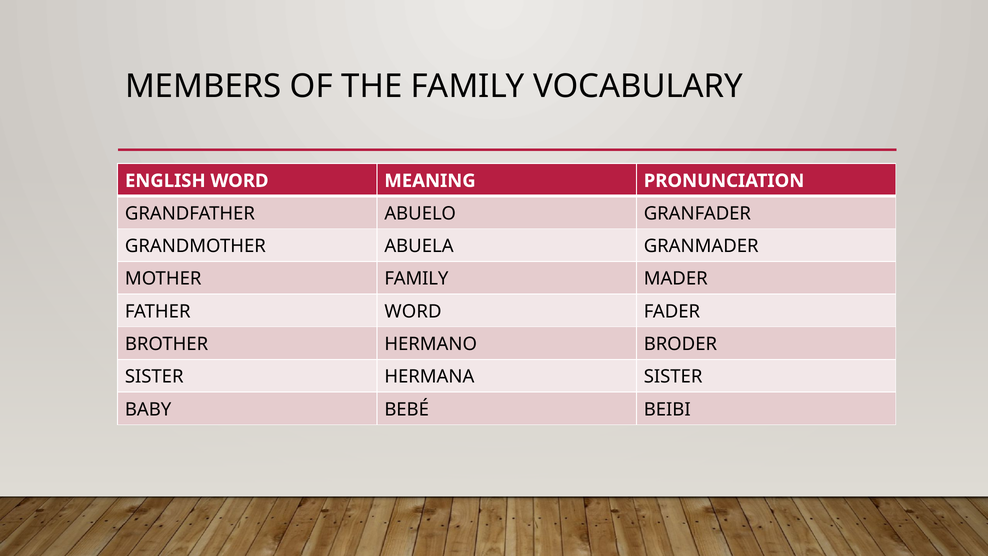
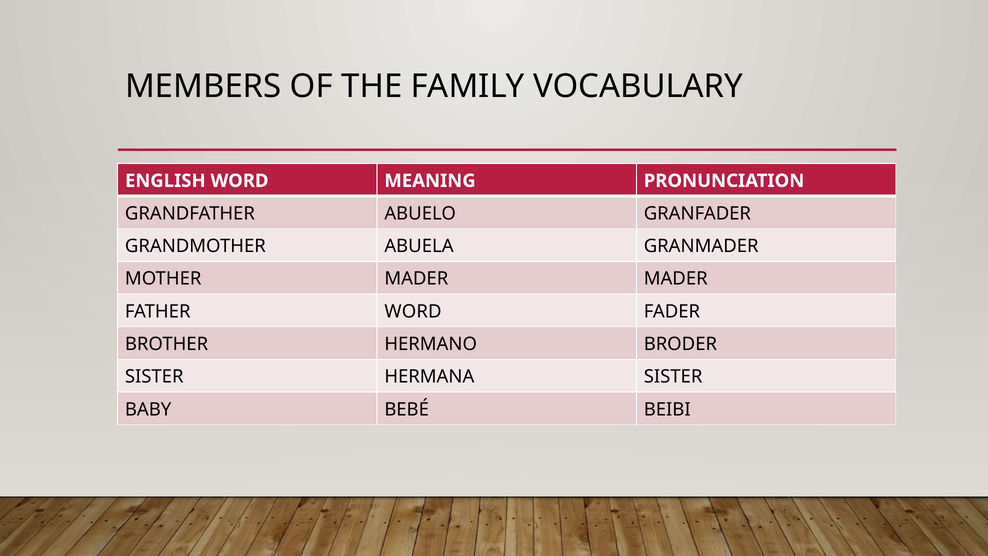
MOTHER FAMILY: FAMILY -> MADER (416, 279)
